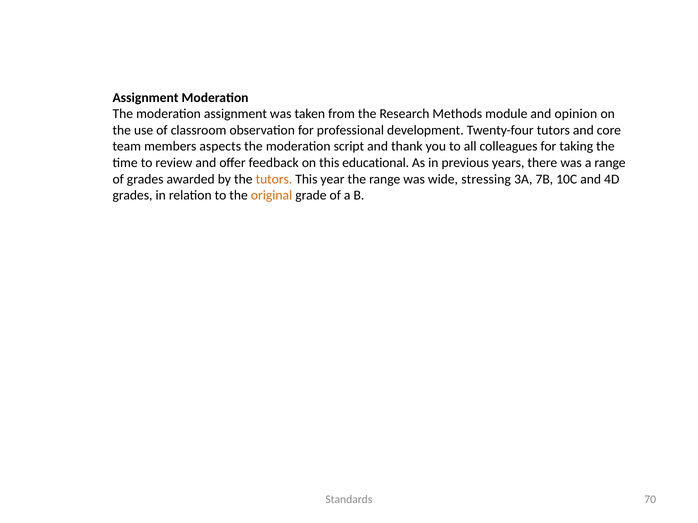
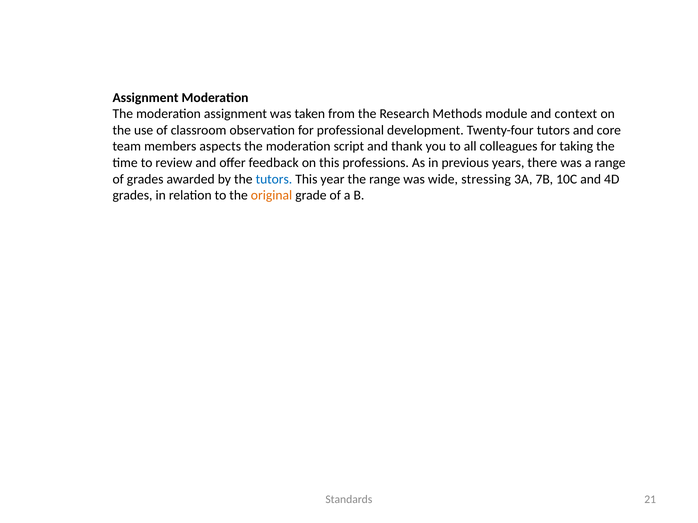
opinion: opinion -> context (576, 114)
educational: educational -> professions (376, 163)
tutors colour: orange -> blue (274, 179)
70: 70 -> 21 (650, 500)
